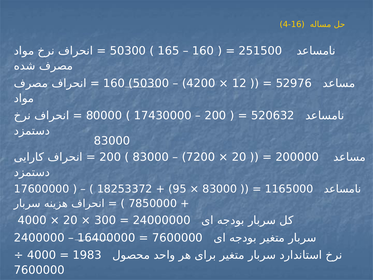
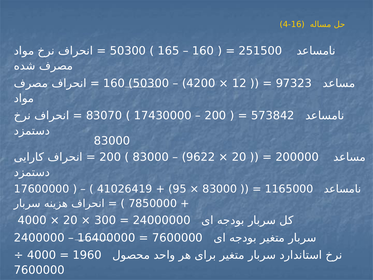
52976: 52976 -> 97323 (294, 83)
80000: 80000 -> 83070 (104, 116)
520632: 520632 -> 573842 (273, 116)
7200: 7200 -> 9622 (201, 157)
18253372: 18253372 -> 41026419 (125, 189)
1983: 1983 -> 1960 (87, 255)
